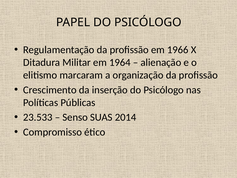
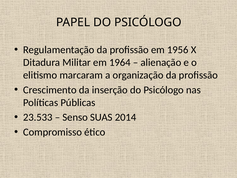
1966: 1966 -> 1956 (178, 50)
